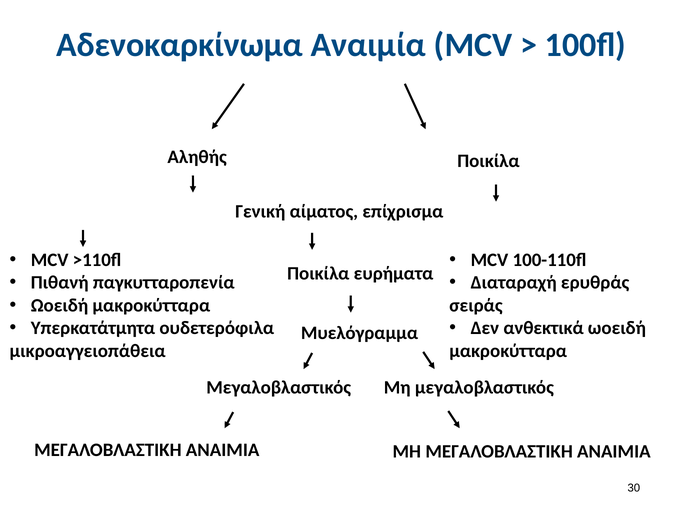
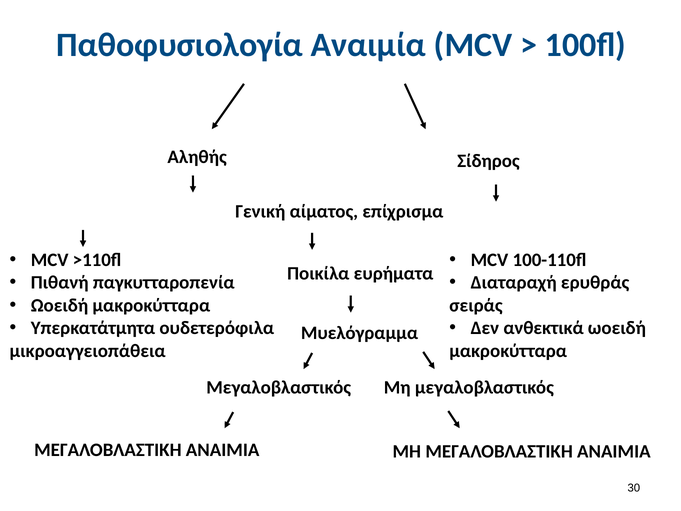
Αδενοκαρκίνωμα: Αδενοκαρκίνωμα -> Παθοφυσιολογία (180, 45)
Αληθής Ποικίλα: Ποικίλα -> Σίδηρος (488, 161)
